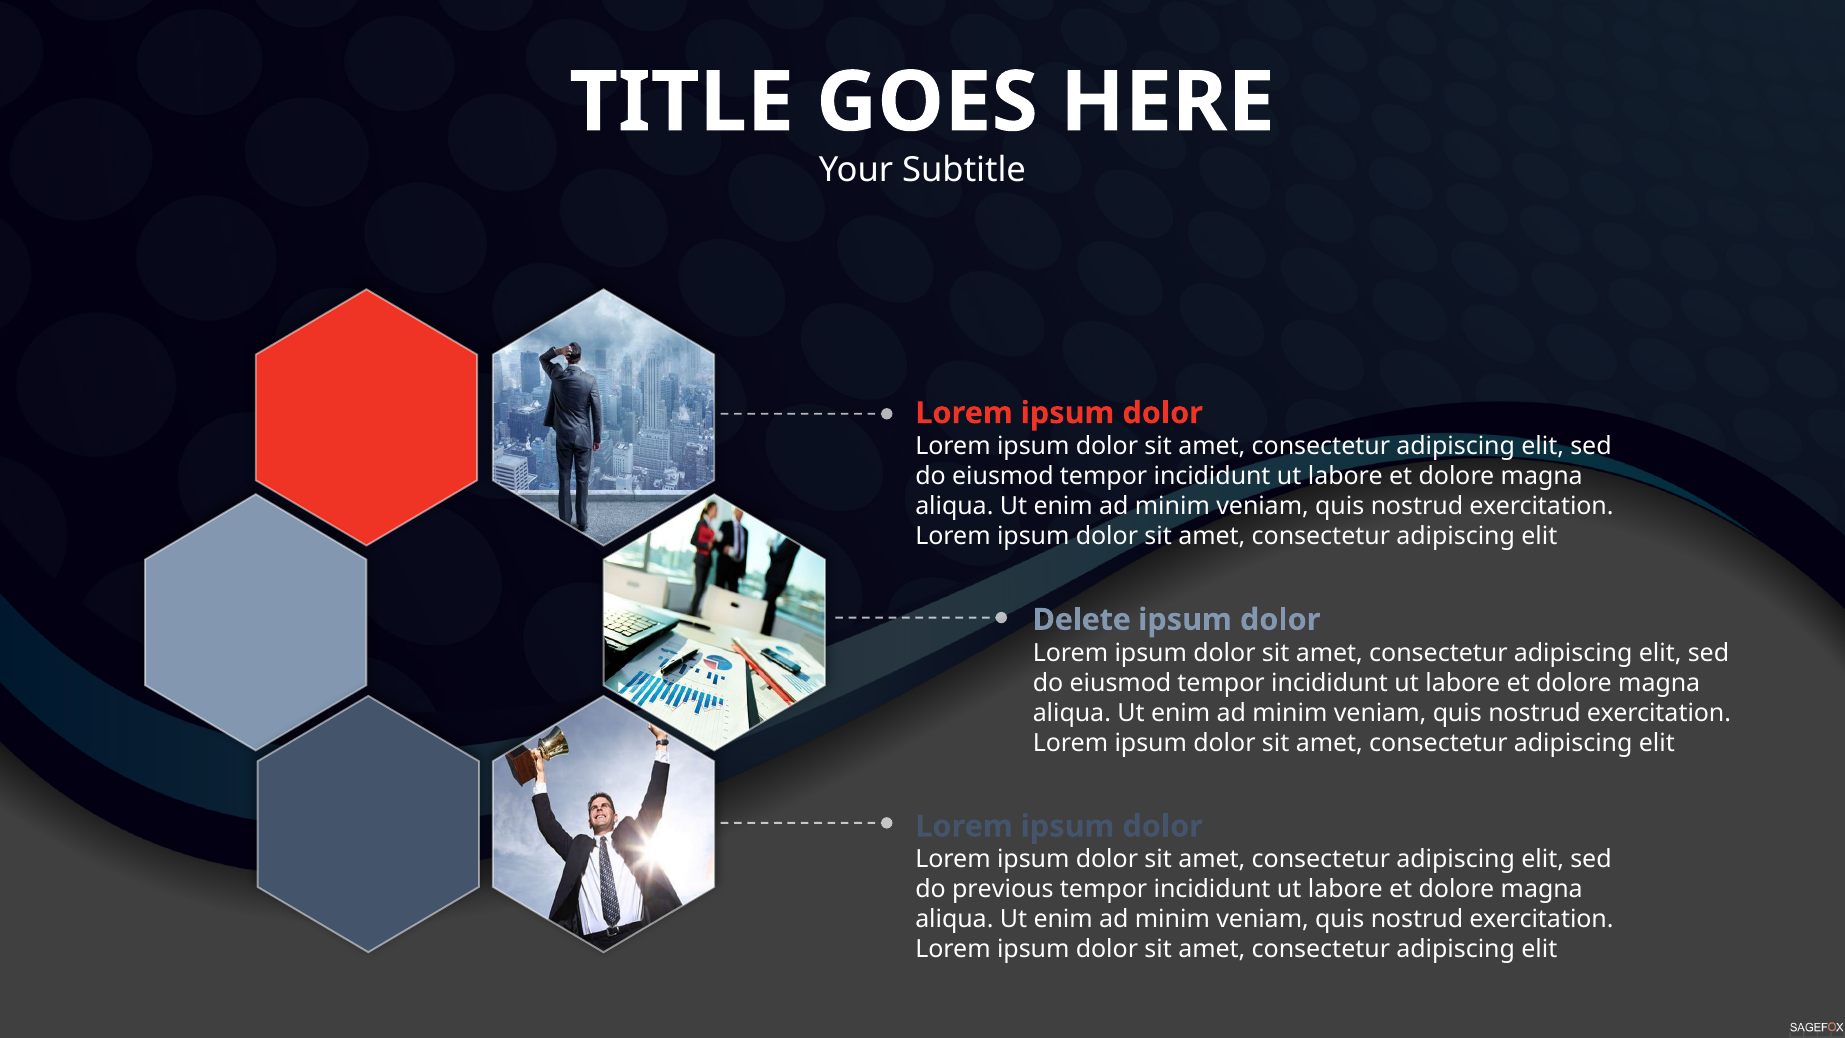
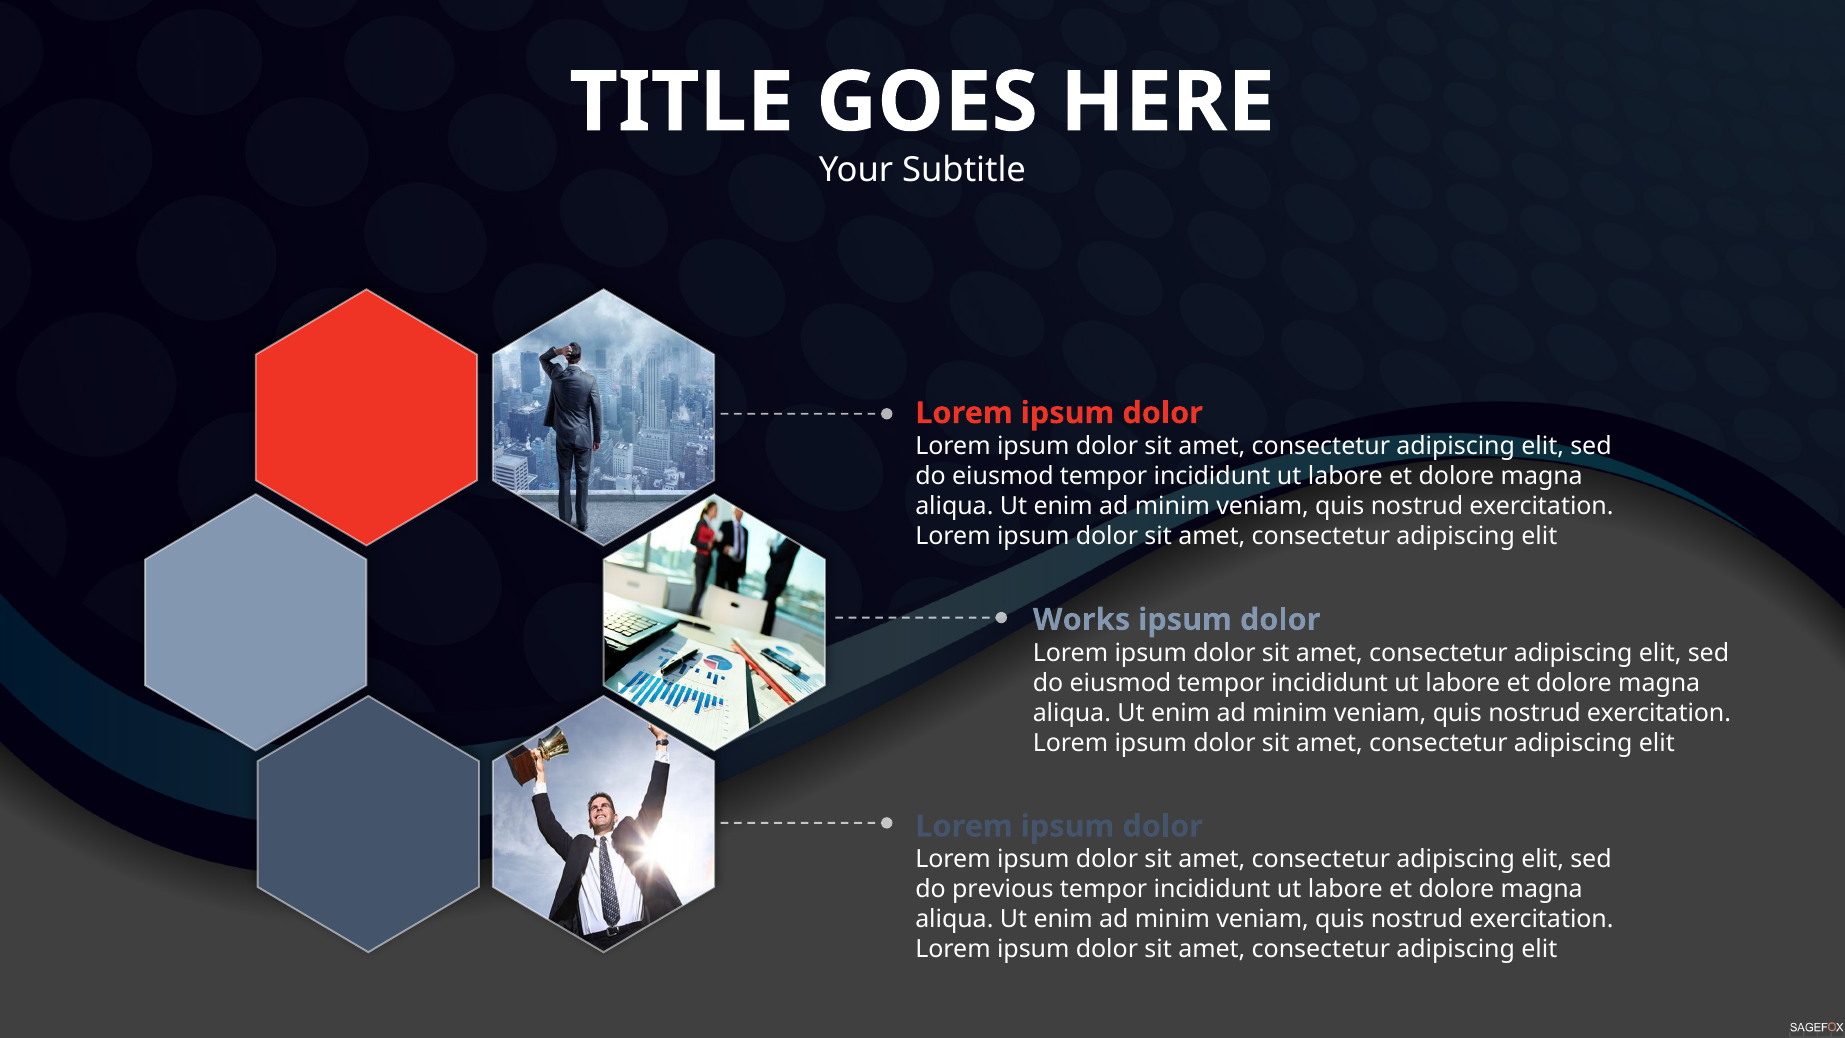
Delete: Delete -> Works (1082, 620)
